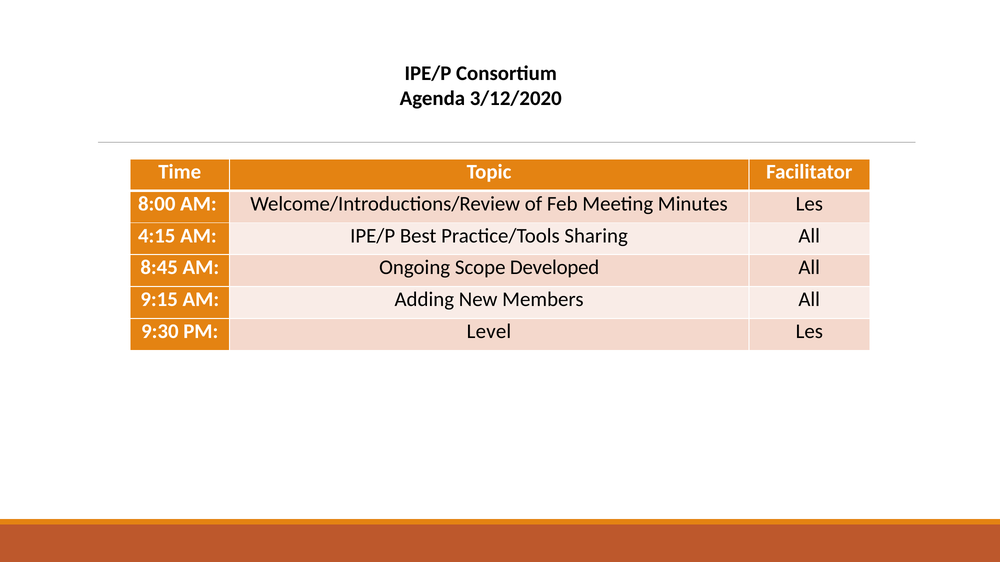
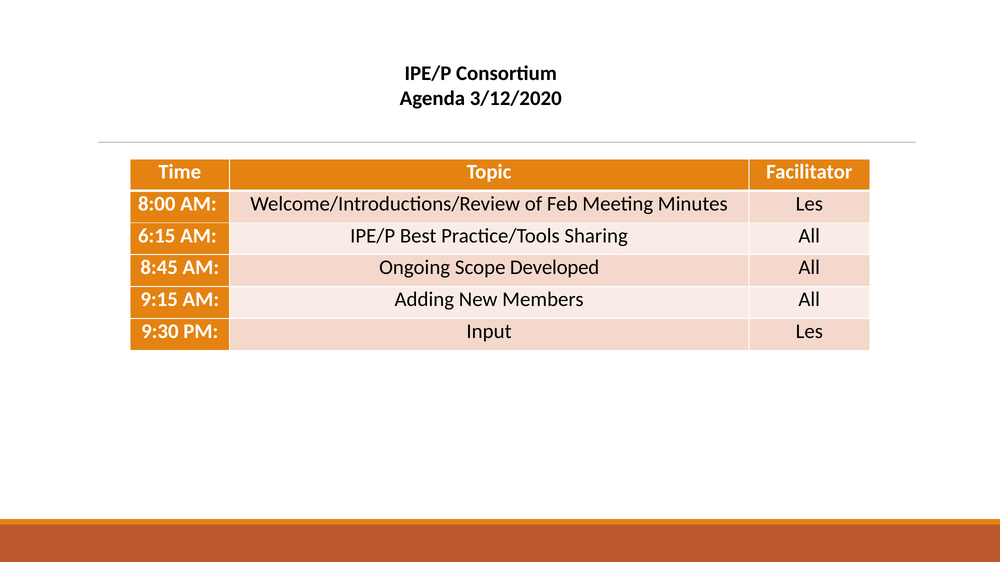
4:15: 4:15 -> 6:15 (157, 236)
Level: Level -> Input (489, 332)
